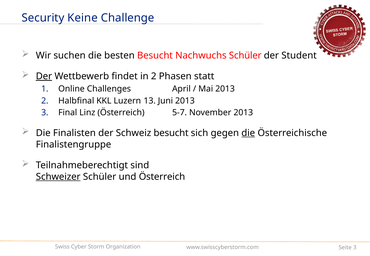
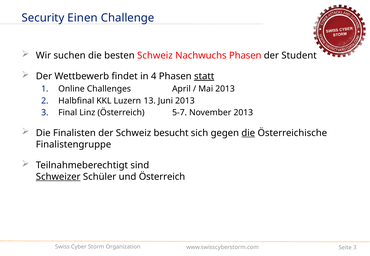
Keine: Keine -> Einen (83, 18)
besten Besucht: Besucht -> Schweiz (155, 55)
Nachwuchs Schüler: Schüler -> Phasen (245, 55)
Der underline: present -> none (44, 76)
in 2: 2 -> 4 (154, 76)
statt underline: none -> present (204, 76)
